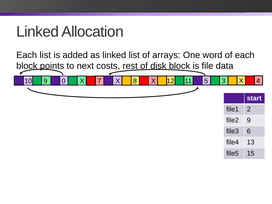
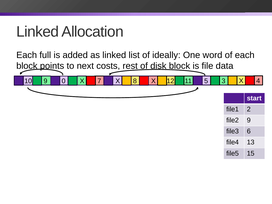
Each list: list -> full (45, 55)
arrays: arrays -> ideally (166, 55)
